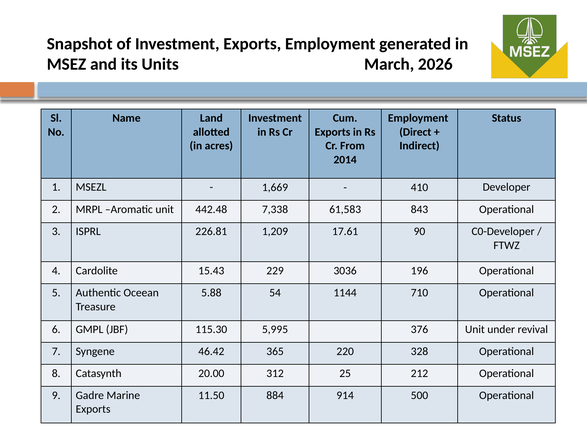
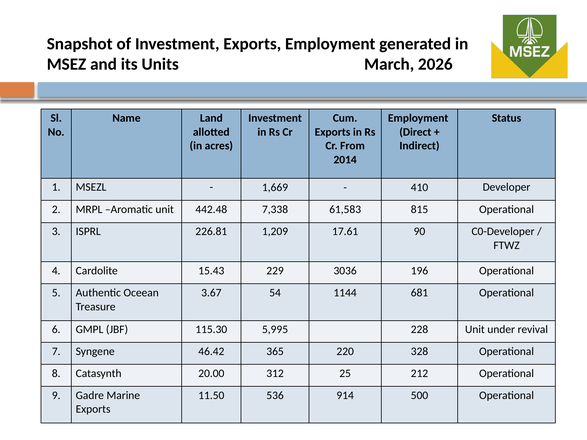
843: 843 -> 815 (419, 210)
5.88: 5.88 -> 3.67 (211, 293)
710: 710 -> 681 (419, 293)
376: 376 -> 228 (419, 330)
884: 884 -> 536 (275, 395)
